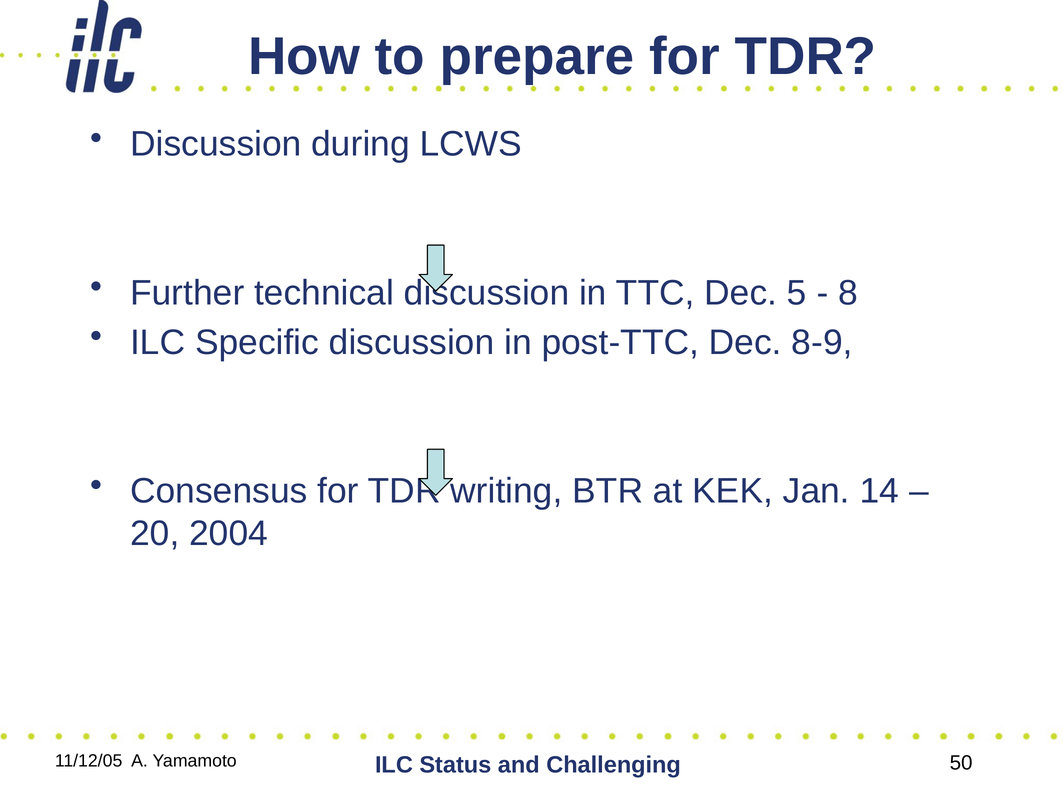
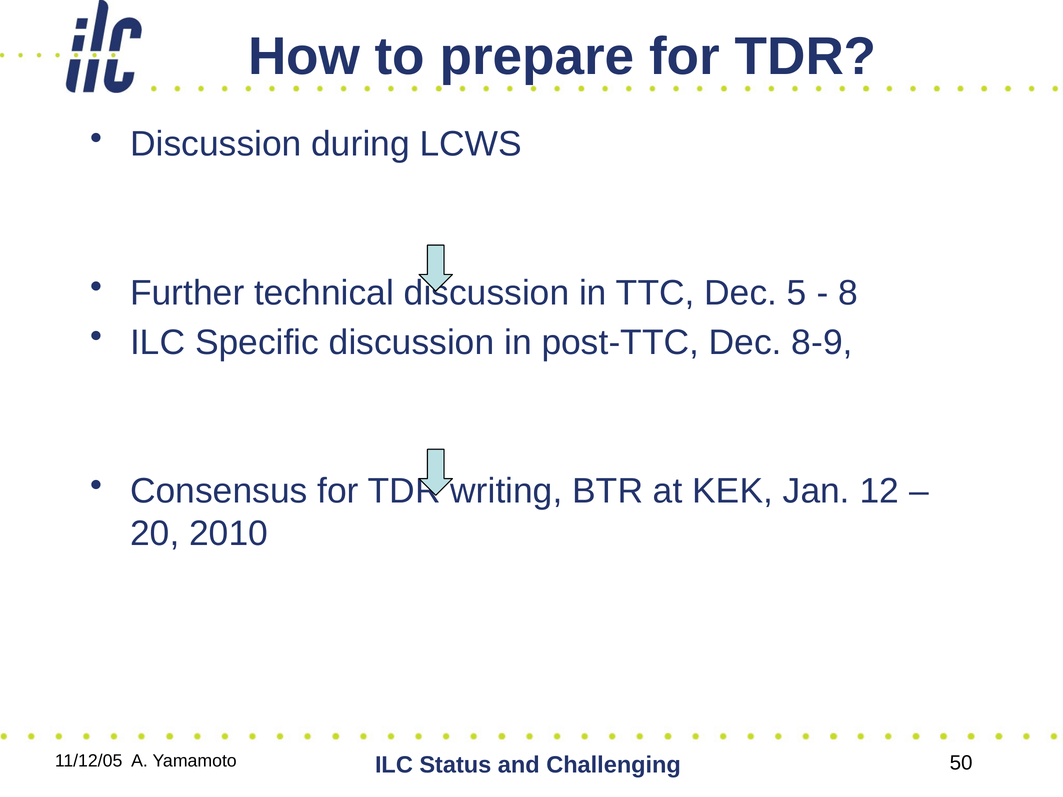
14: 14 -> 12 (879, 491)
2004: 2004 -> 2010 (229, 534)
